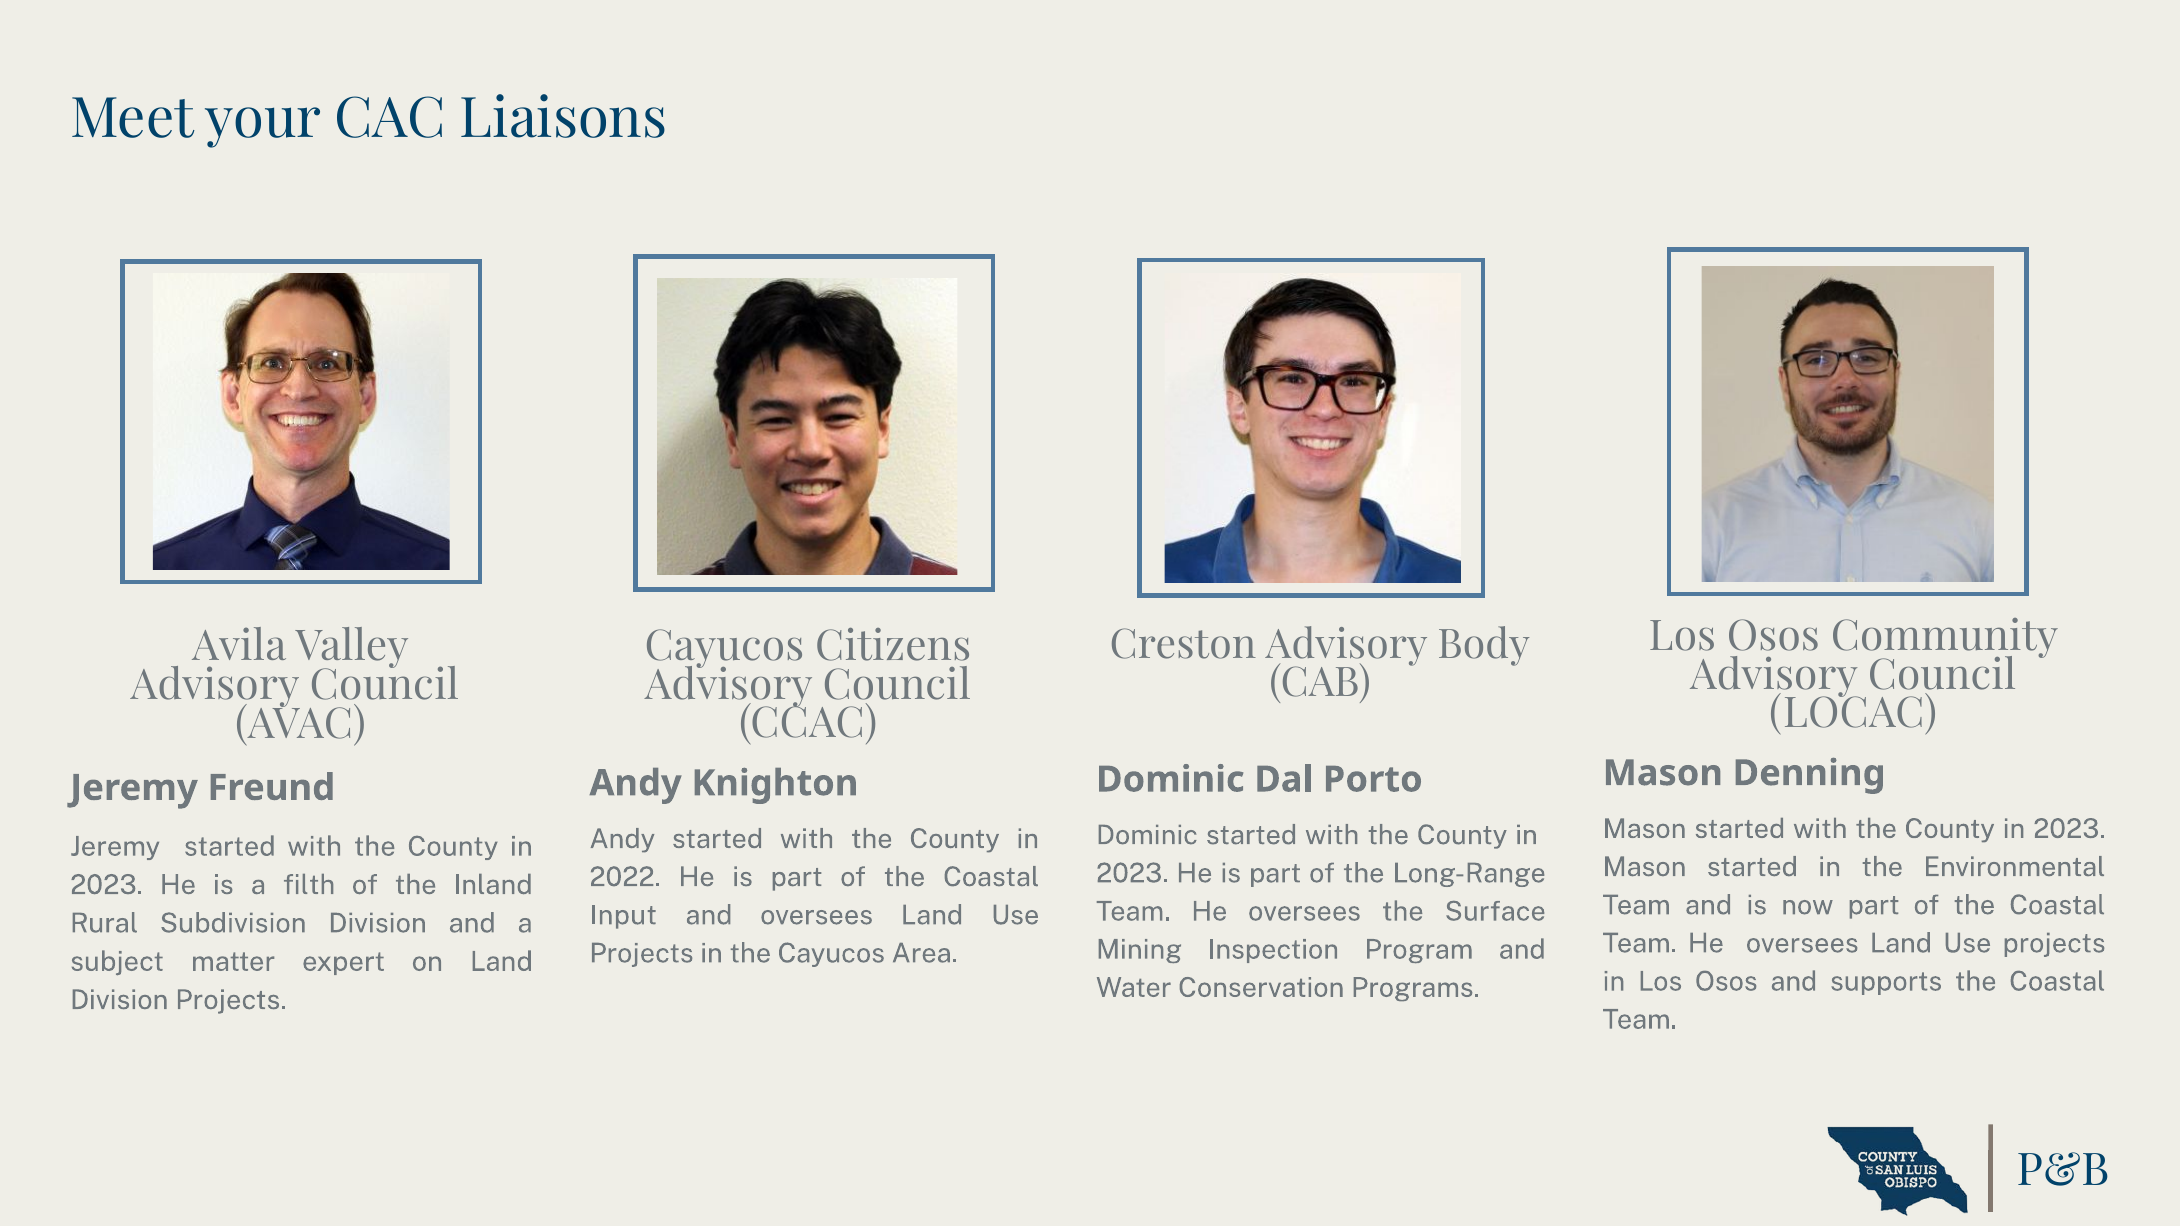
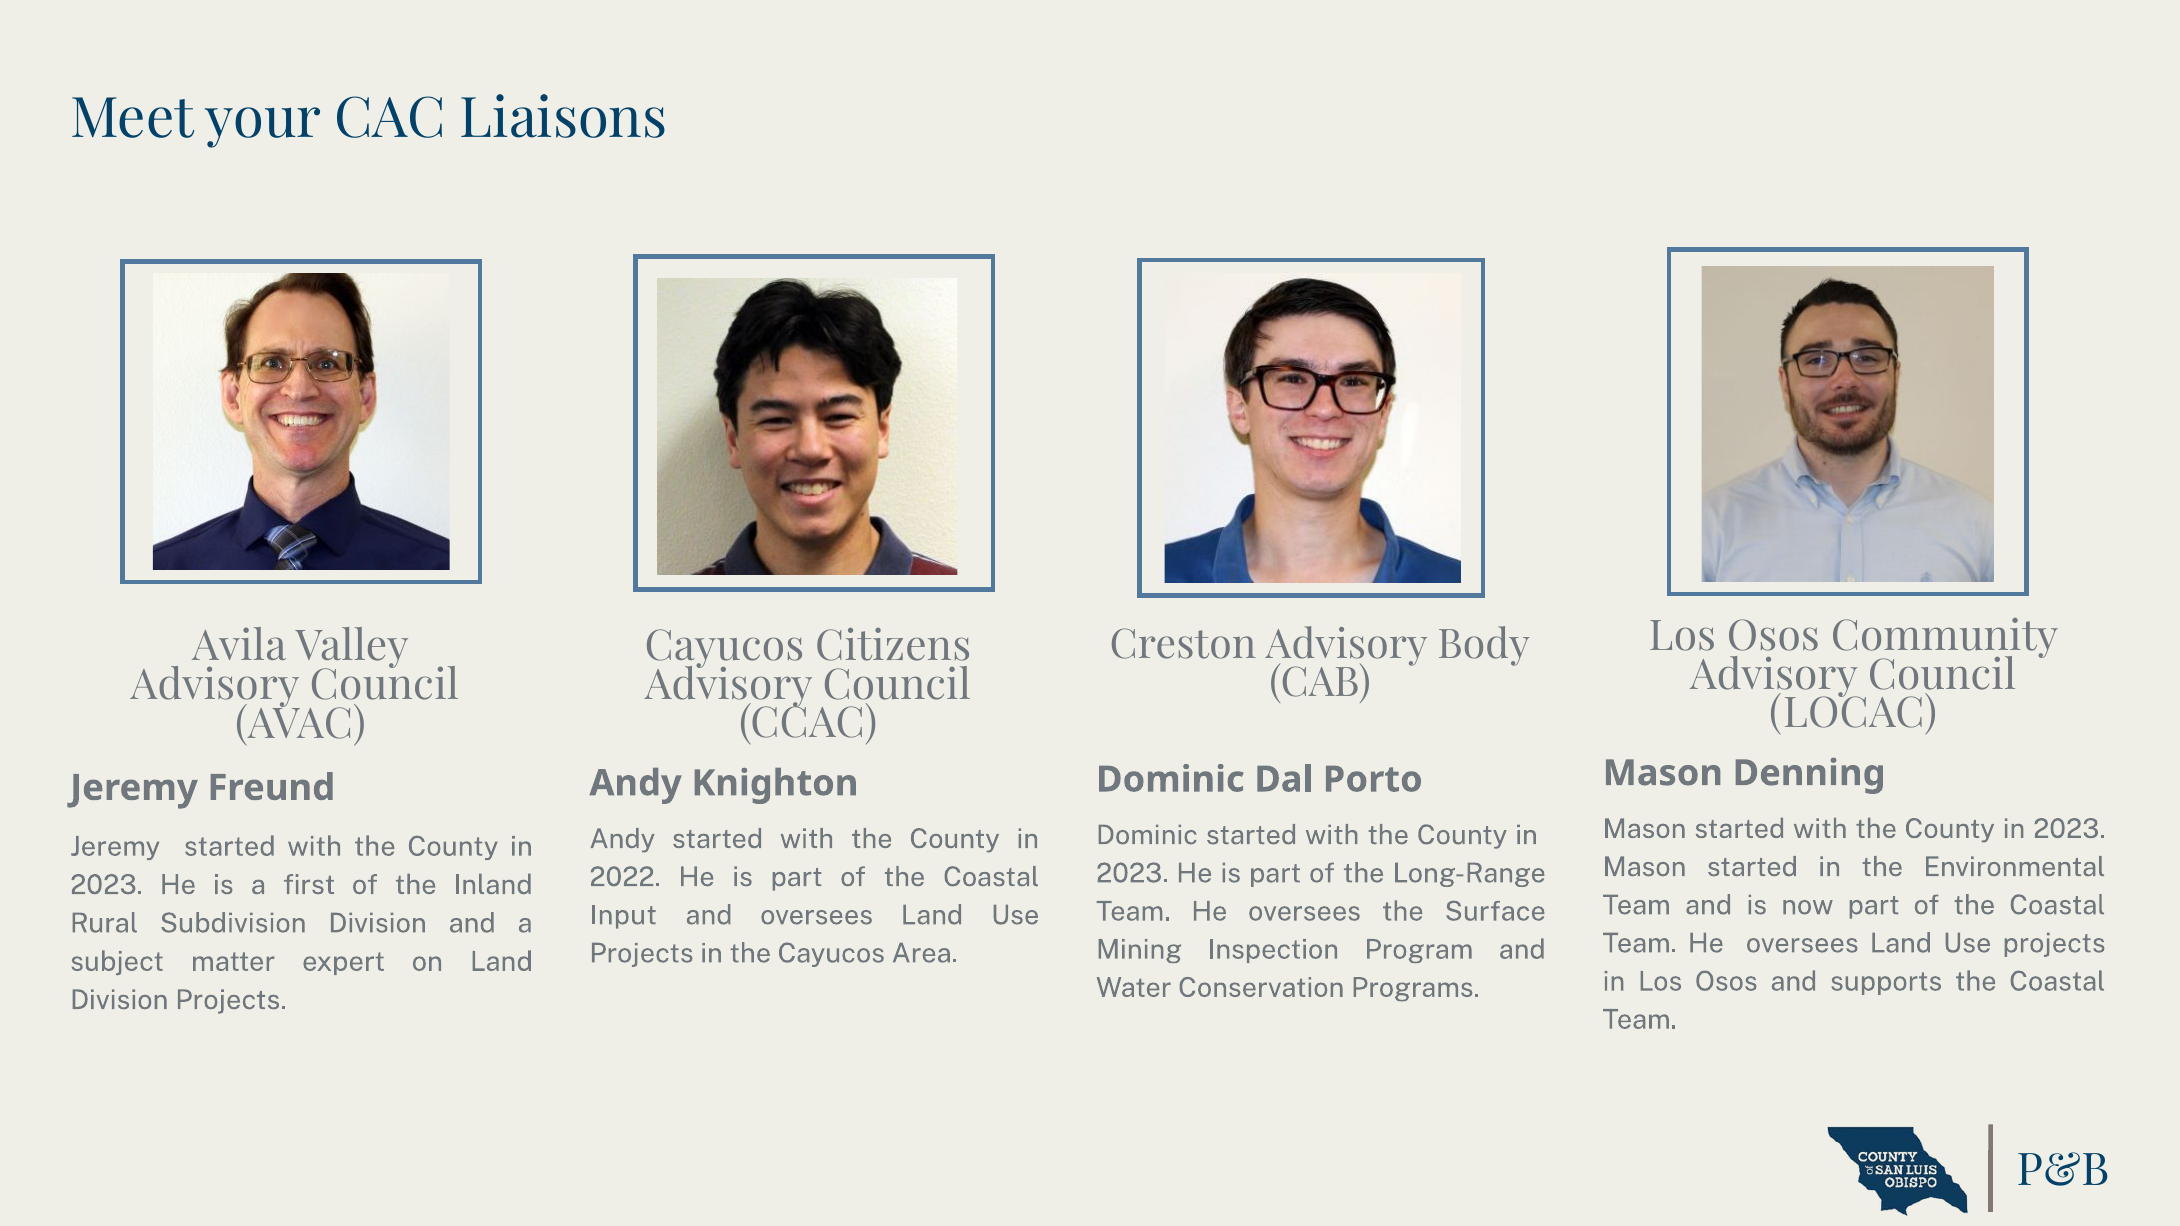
filth: filth -> first (309, 885)
